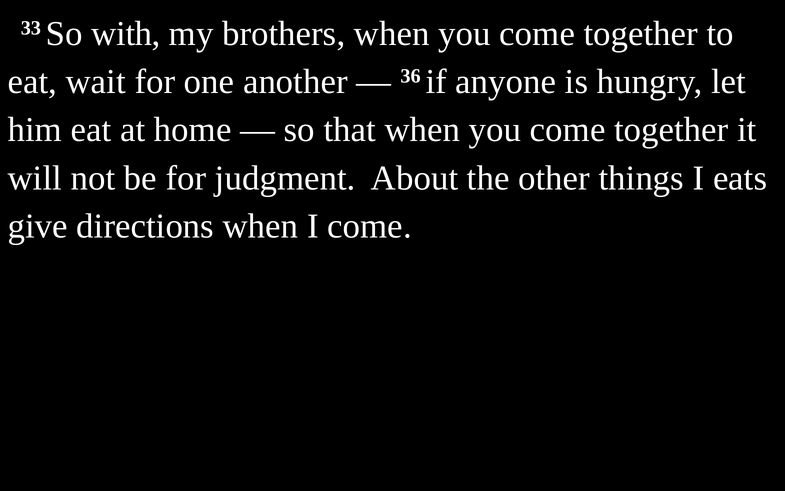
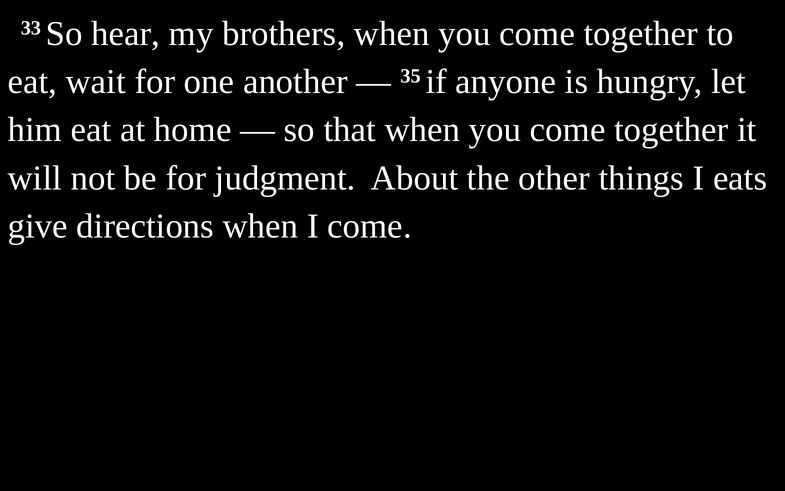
with: with -> hear (126, 33)
36: 36 -> 35 (411, 76)
